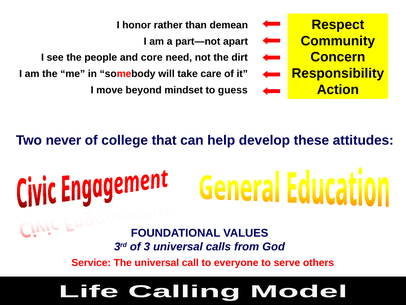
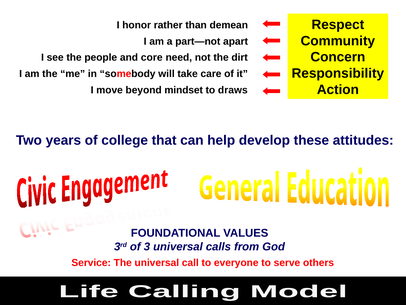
guess: guess -> draws (233, 90)
never: never -> years (63, 140)
